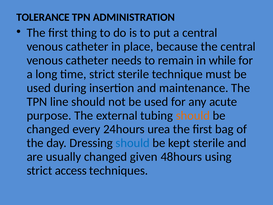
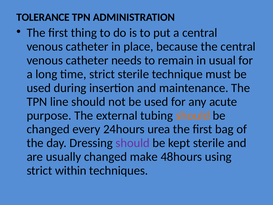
while: while -> usual (222, 60)
should colour: blue -> purple (133, 143)
given: given -> make (144, 157)
access: access -> within (71, 170)
